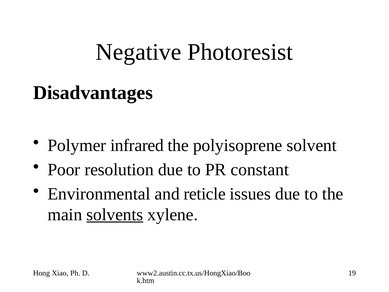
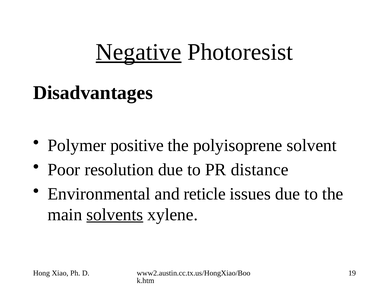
Negative underline: none -> present (139, 52)
infrared: infrared -> positive (137, 145)
constant: constant -> distance (260, 169)
